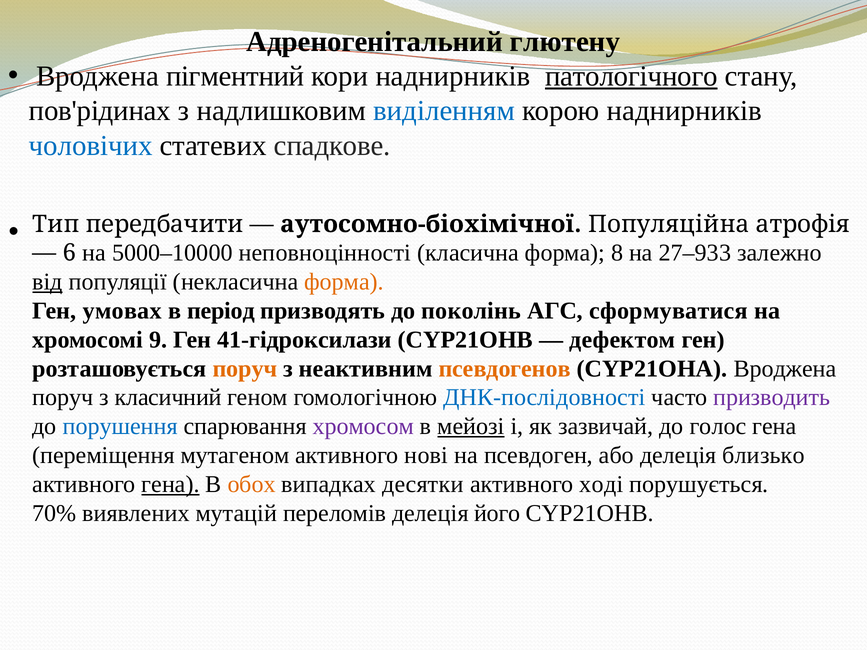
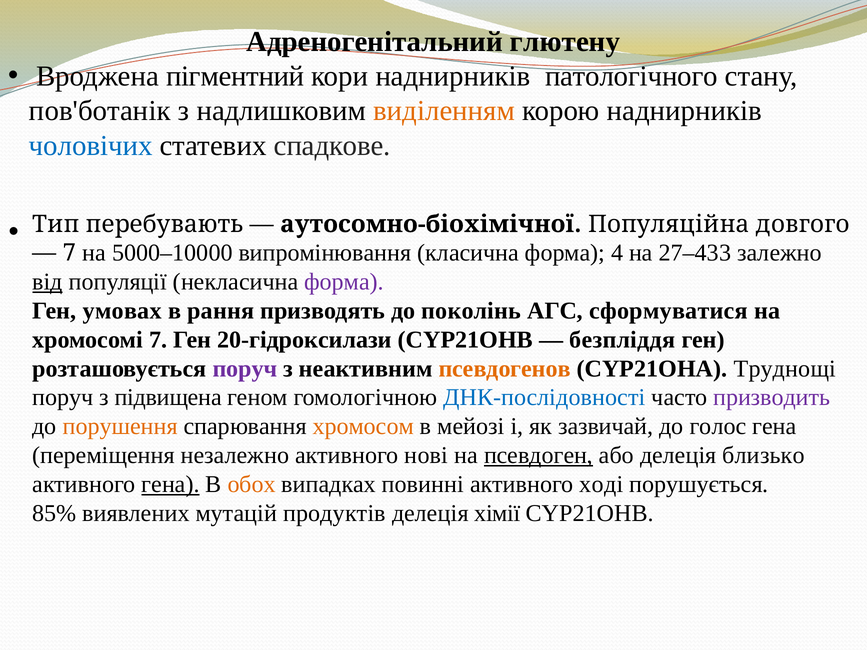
патологічного underline: present -> none (631, 76)
пов'рідинах: пов'рідинах -> пов'ботанік (100, 111)
виділенням colour: blue -> orange (444, 111)
передбачити: передбачити -> перебувають (165, 224)
атрофія: атрофія -> довгого (803, 224)
6: 6 -> 7 (69, 253)
неповноцінності: неповноцінності -> випромінювання (325, 253)
8: 8 -> 4 (617, 253)
27–933: 27–933 -> 27–433 (695, 253)
форма colour: orange -> purple (344, 282)
період: період -> рання (221, 311)
хромосомі 9: 9 -> 7 (158, 340)
41-гідроксилази: 41-гідроксилази -> 20-гідроксилази (304, 340)
дефектом: дефектом -> безпліддя (622, 340)
поруч colour: orange -> purple (245, 369)
CYP21OHA Вроджена: Вроджена -> Труднощі (785, 369)
класичний: класичний -> підвищена (168, 398)
порушення colour: blue -> orange (120, 427)
хромосом colour: purple -> orange (363, 427)
мейозі underline: present -> none (471, 427)
мутагеном: мутагеном -> незалежно (235, 456)
псевдоген underline: none -> present (539, 456)
десятки: десятки -> повинні (423, 484)
70%: 70% -> 85% (54, 513)
переломів: переломів -> продуктів (334, 513)
його: його -> хімії (497, 513)
